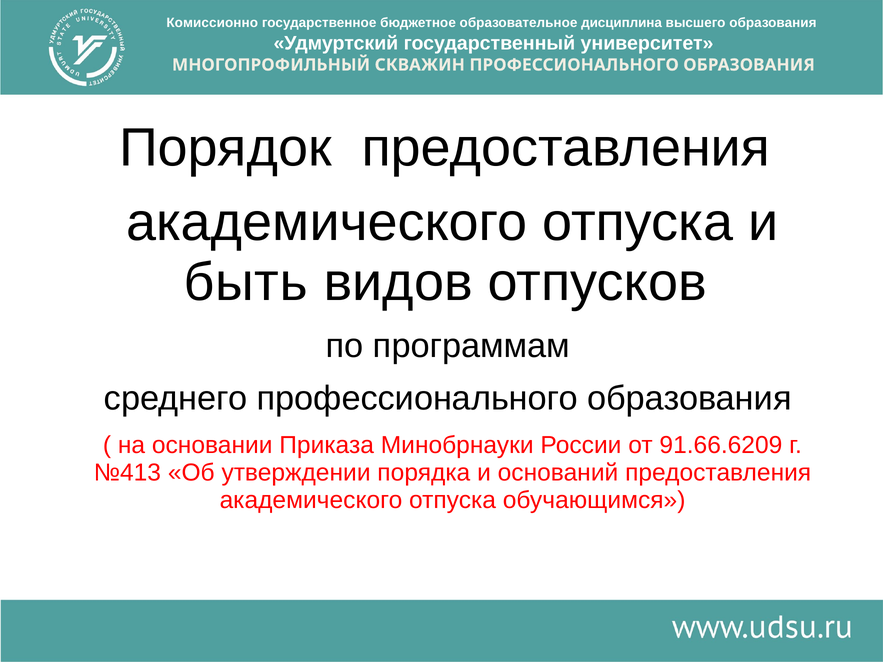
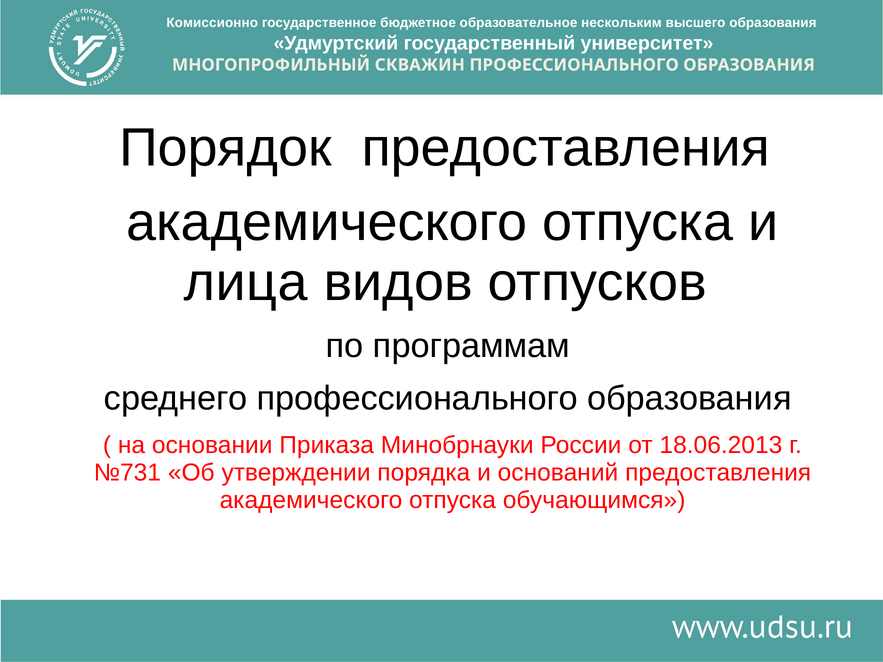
дисциплина: дисциплина -> нескольким (621, 23)
быть: быть -> лица (246, 283)
91.66.6209: 91.66.6209 -> 18.06.2013 (721, 445)
№413: №413 -> №731 (127, 473)
